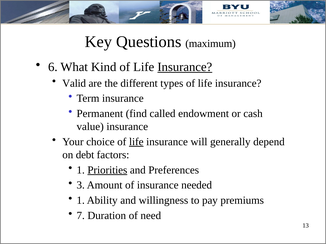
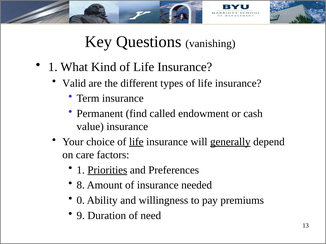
maximum: maximum -> vanishing (210, 44)
6: 6 -> 1 (53, 67)
Insurance underline: present -> none (185, 67)
generally underline: none -> present (230, 142)
debt: debt -> care (85, 155)
3: 3 -> 8 (81, 185)
1: 1 -> 0 (81, 201)
7: 7 -> 9 (81, 216)
